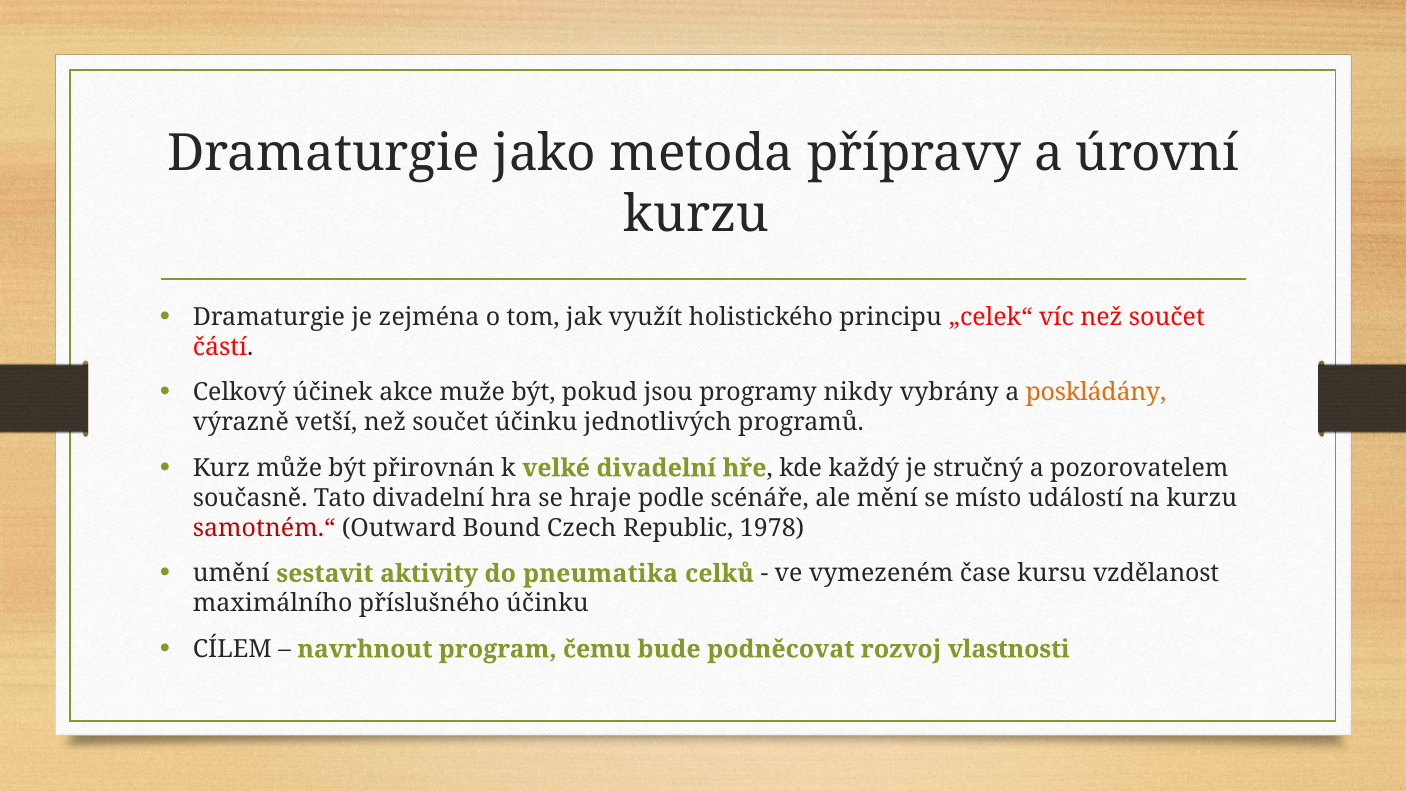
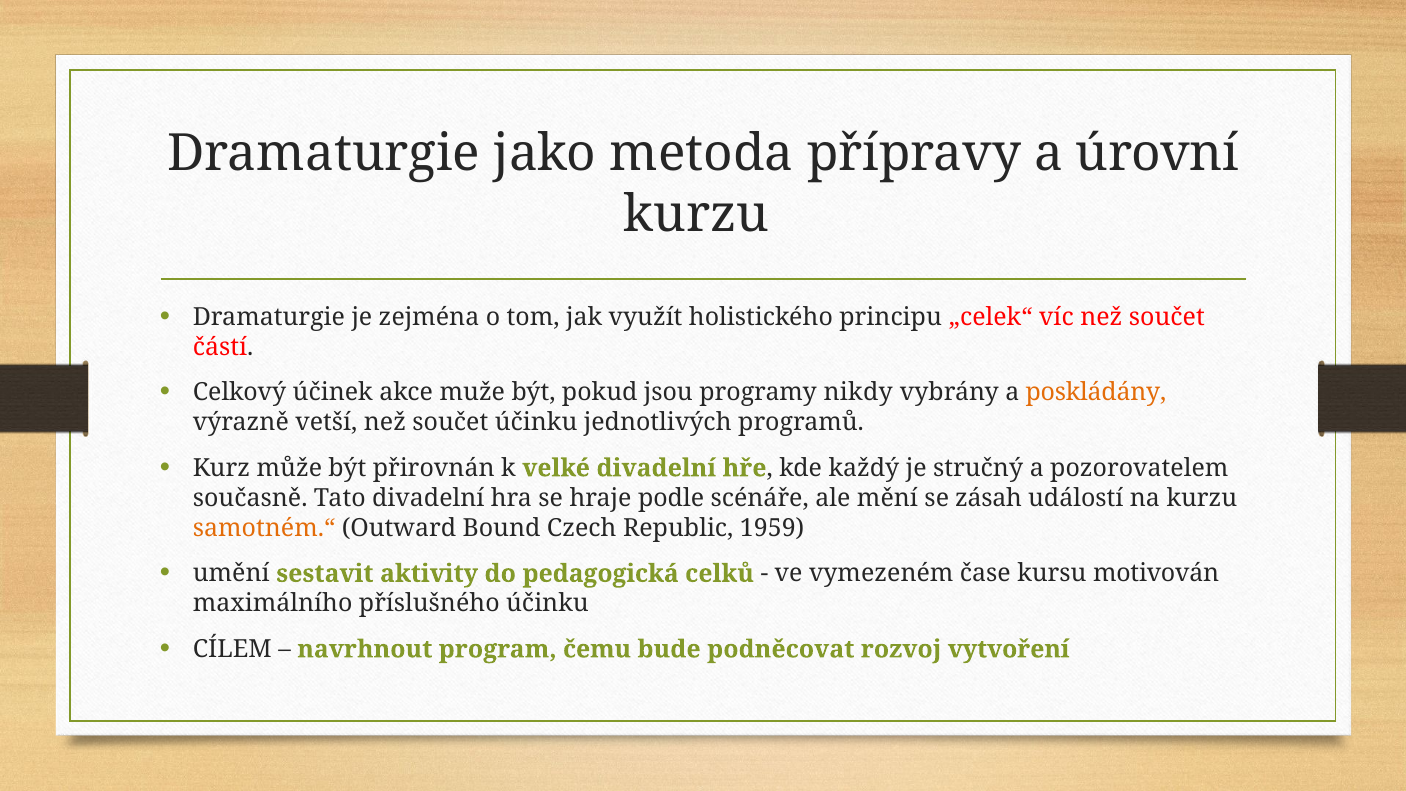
místo: místo -> zásah (989, 498)
samotném.“ colour: red -> orange (264, 528)
1978: 1978 -> 1959 (772, 528)
pneumatika: pneumatika -> pedagogická (601, 574)
vzdělanost: vzdělanost -> motivován (1156, 574)
vlastnosti: vlastnosti -> vytvoření (1009, 649)
